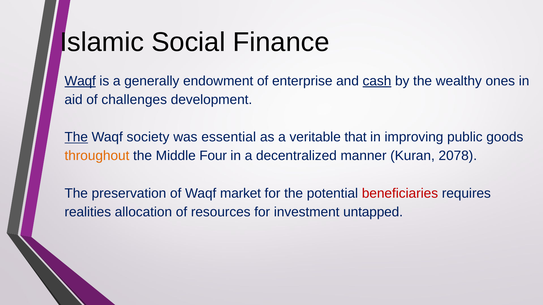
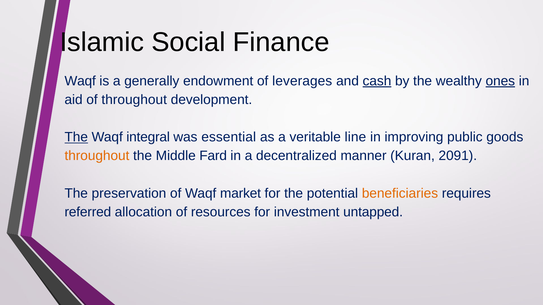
Waqf underline: present -> none (80, 81)
enterprise: enterprise -> leverages (302, 81)
ones underline: none -> present (500, 81)
of challenges: challenges -> throughout (134, 100)
society: society -> integral (148, 137)
that: that -> line (355, 137)
Four: Four -> Fard (213, 156)
2078: 2078 -> 2091 (458, 156)
beneficiaries colour: red -> orange (400, 194)
realities: realities -> referred (88, 212)
